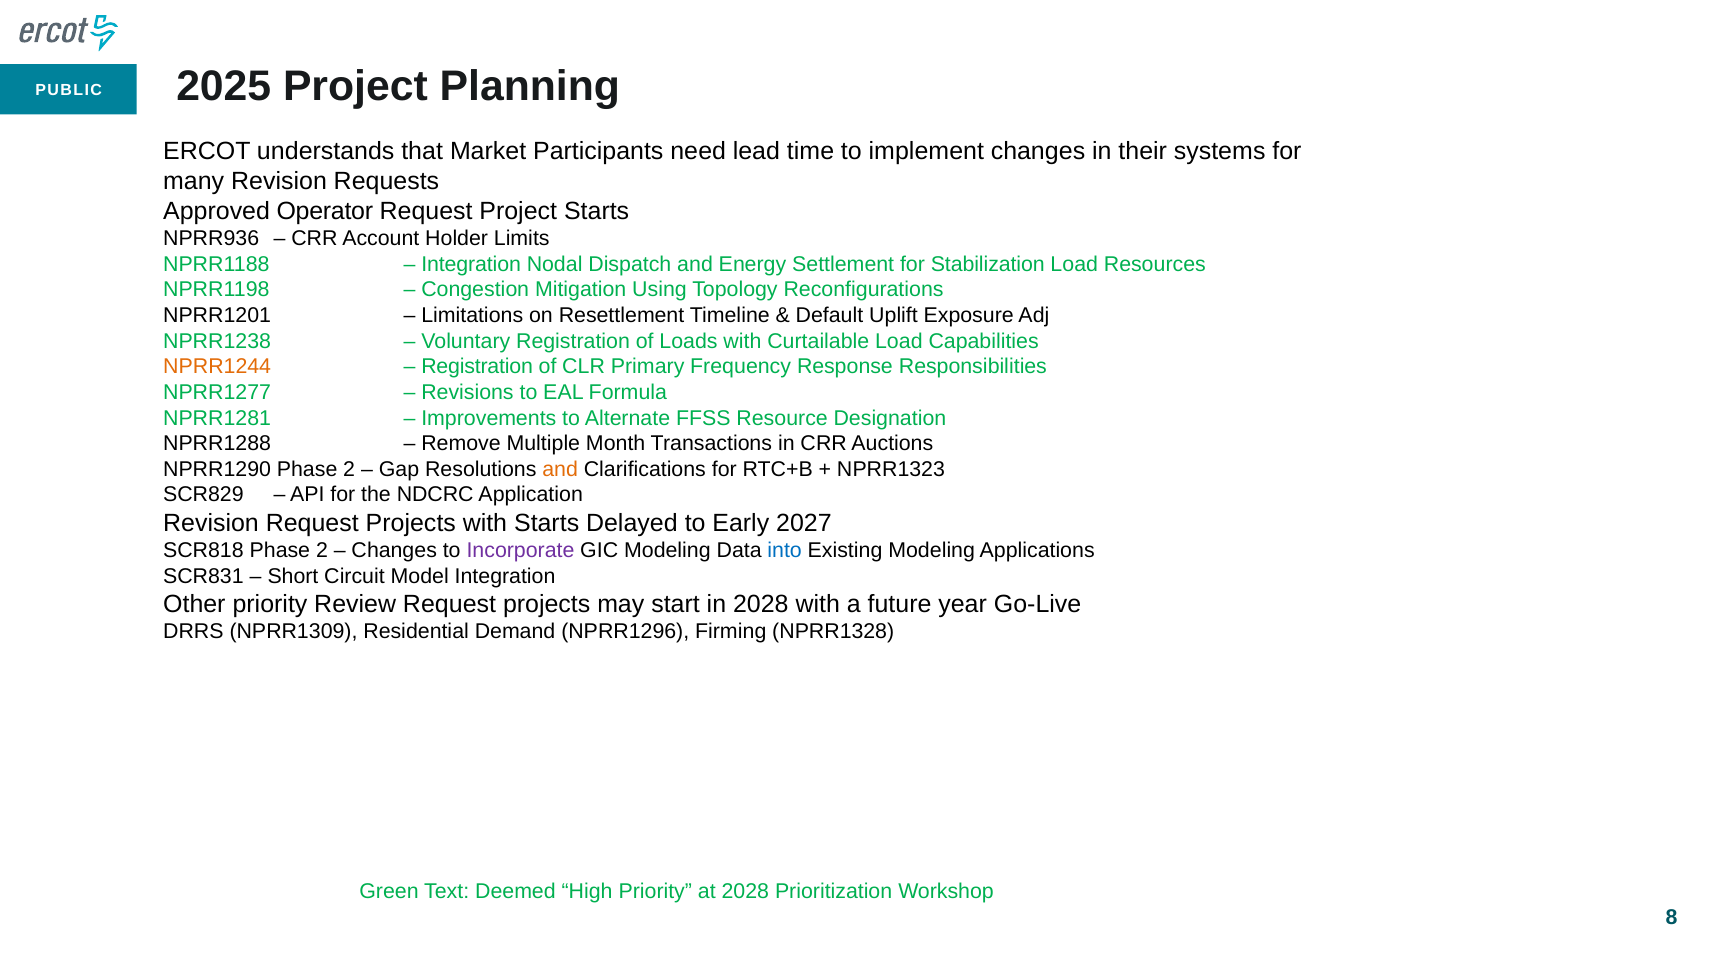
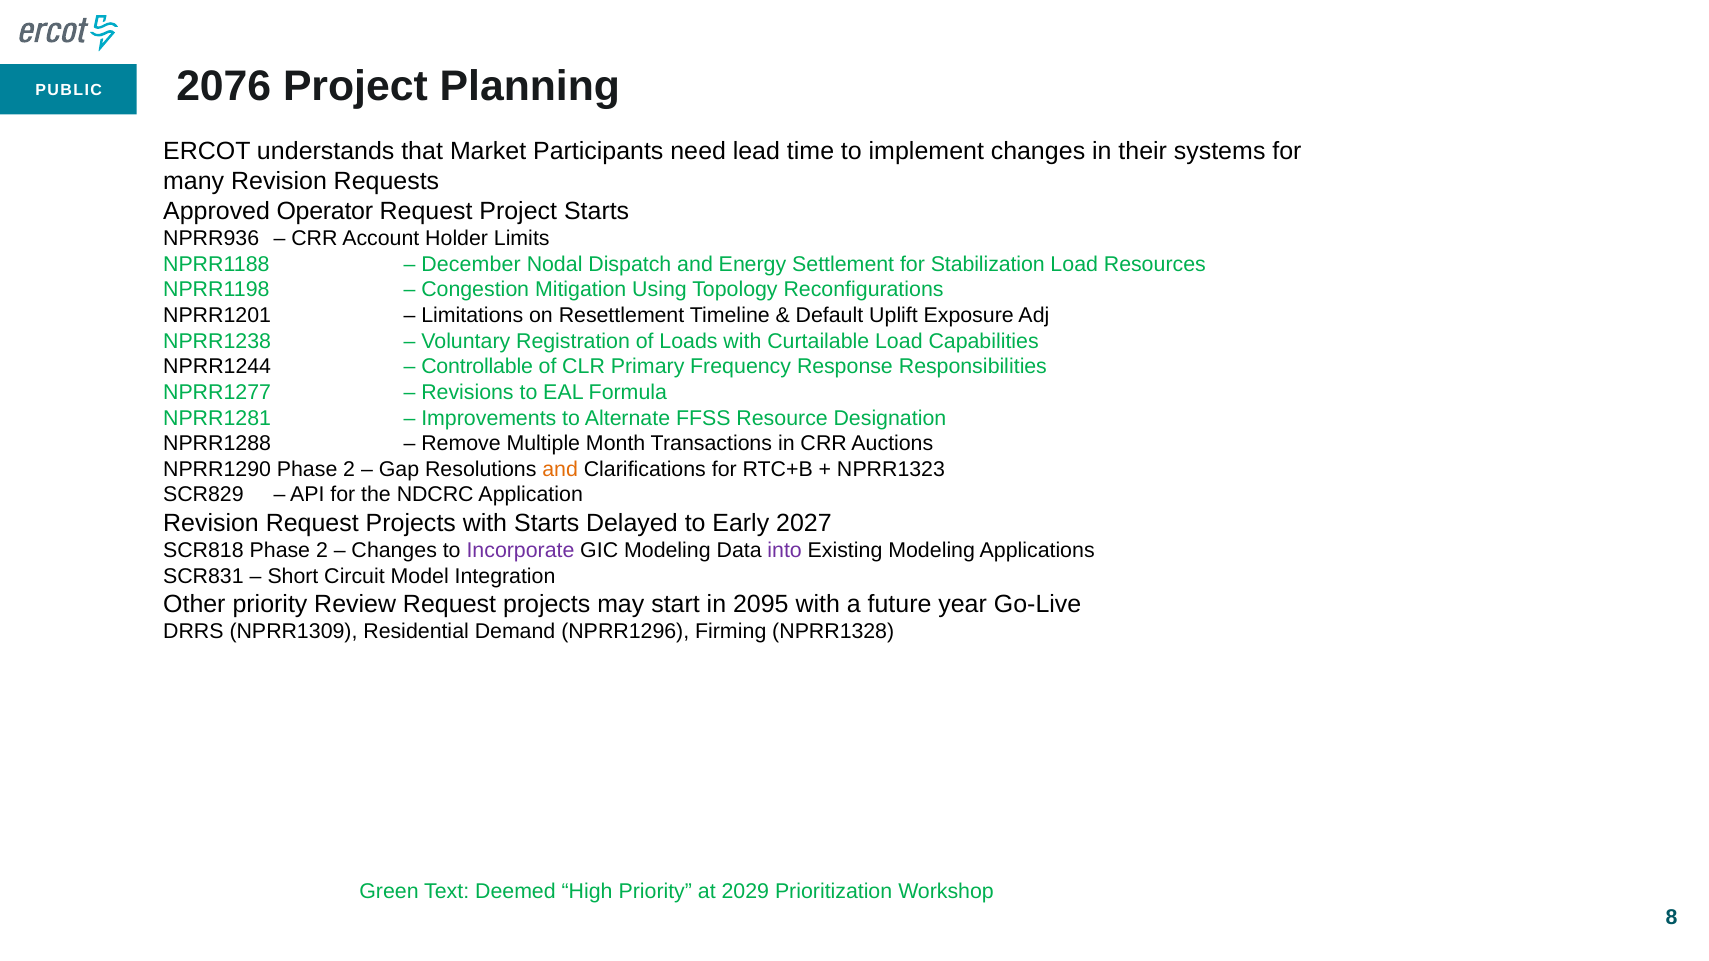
2025: 2025 -> 2076 (224, 87)
Integration: Integration -> December (471, 264)
NPRR1244 colour: orange -> black (217, 367)
Registration: Registration -> Controllable (477, 367)
into colour: blue -> purple (785, 551)
in 2028: 2028 -> 2095 (761, 604)
at 2028: 2028 -> 2029 (745, 892)
